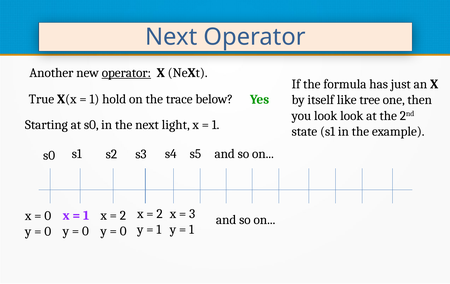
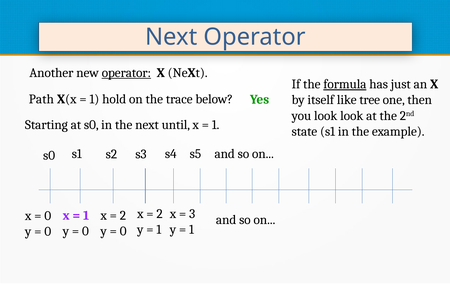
formula underline: none -> present (345, 84)
True: True -> Path (41, 99)
light: light -> until (176, 125)
